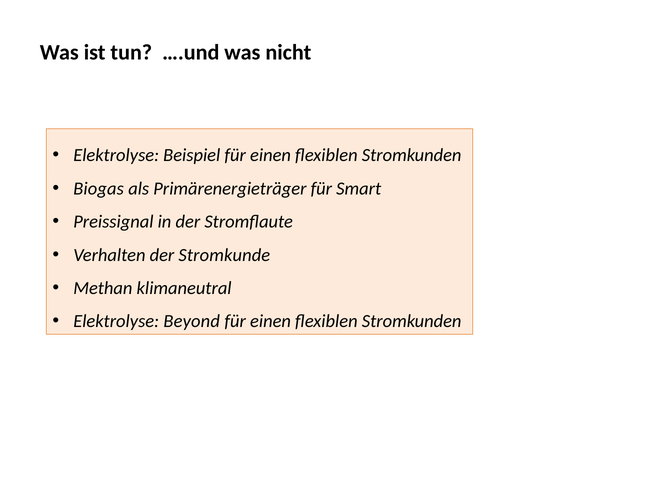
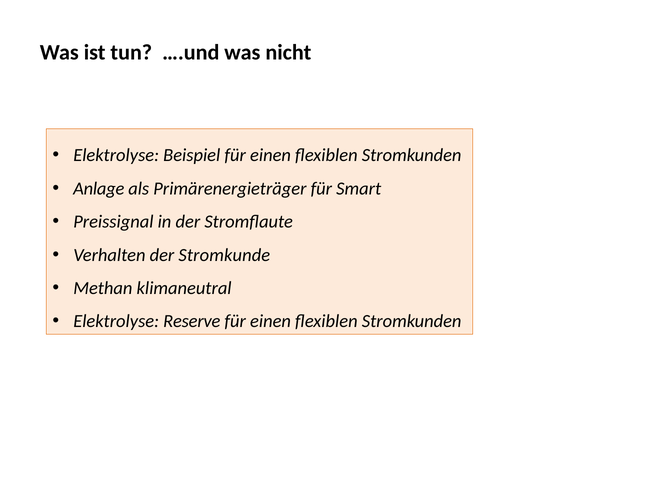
Biogas: Biogas -> Anlage (99, 189)
Beyond: Beyond -> Reserve (192, 321)
